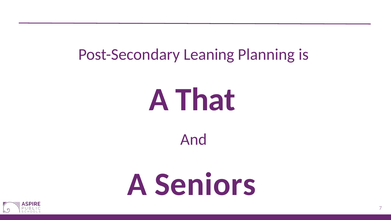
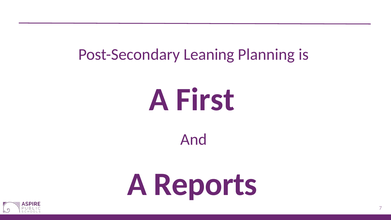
That: That -> First (205, 100)
Seniors: Seniors -> Reports (205, 184)
